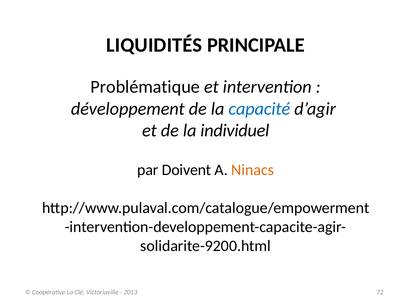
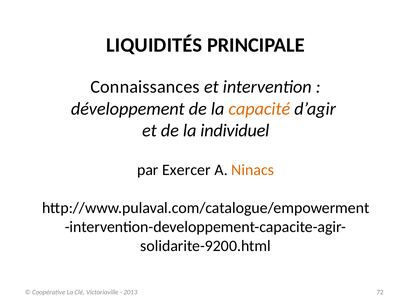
Problématique: Problématique -> Connaissances (145, 87)
capacité colour: blue -> orange (259, 109)
Doivent: Doivent -> Exercer (186, 170)
